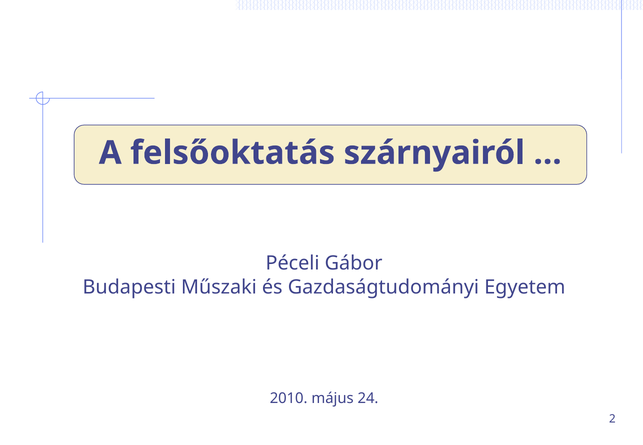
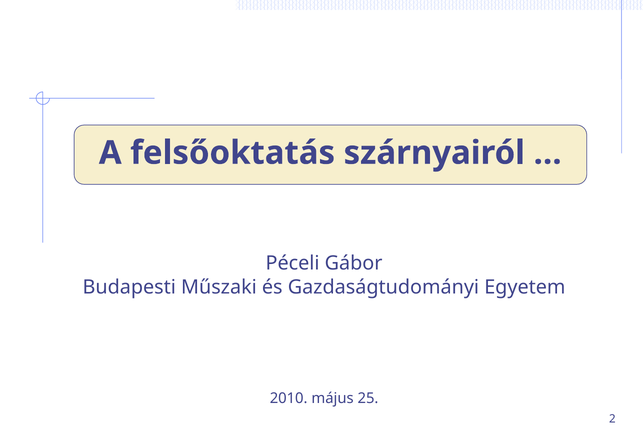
24: 24 -> 25 (368, 399)
